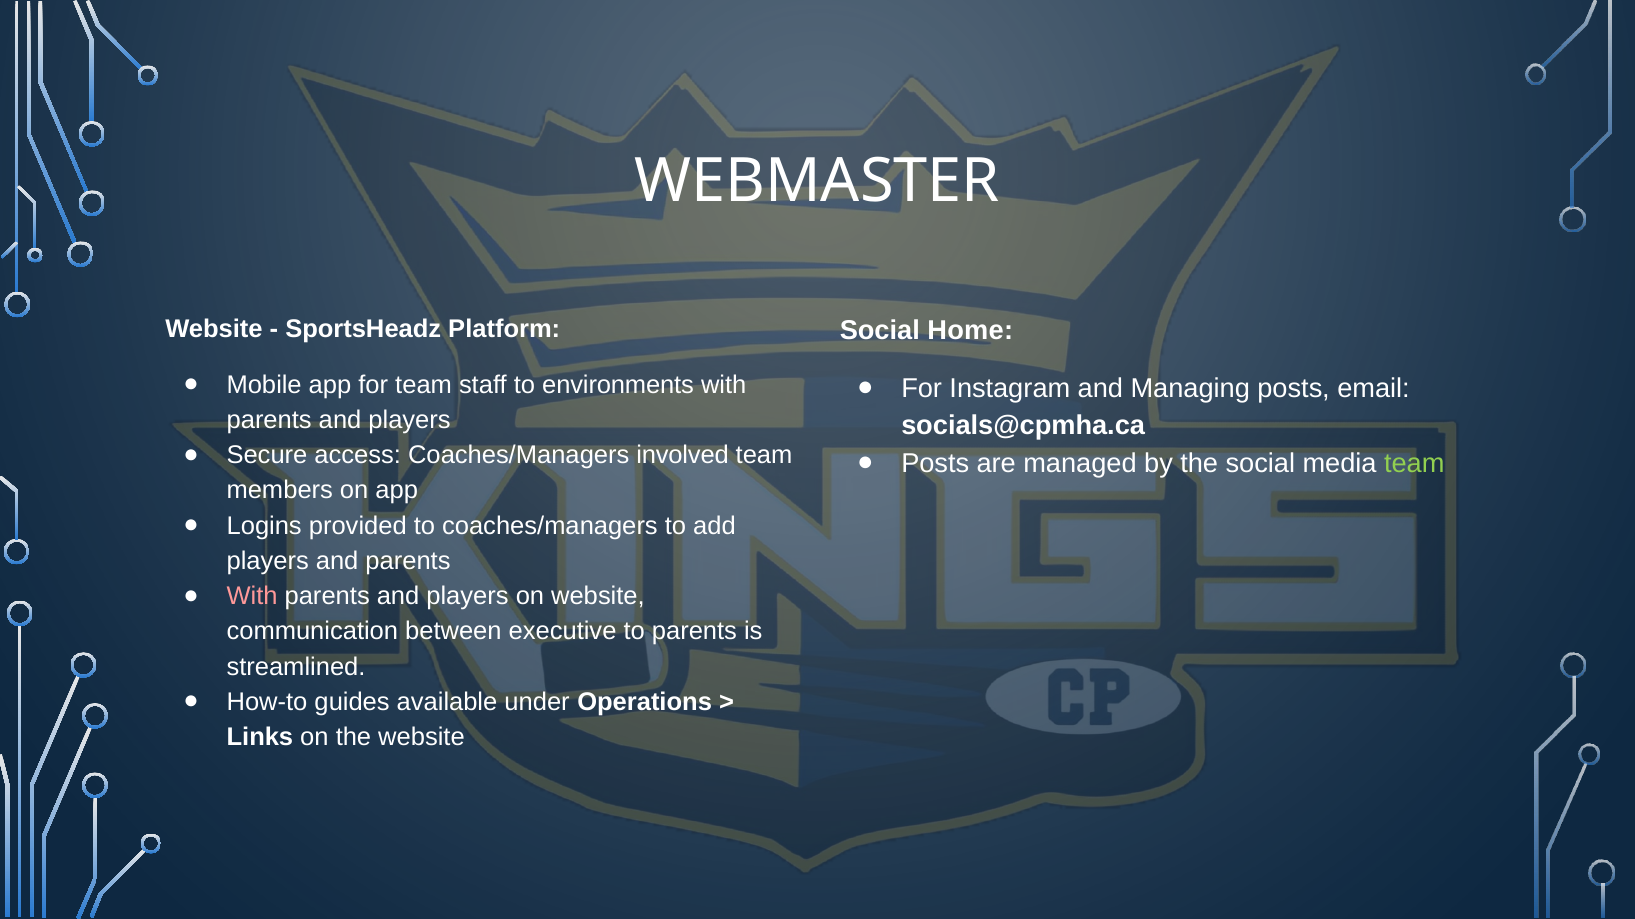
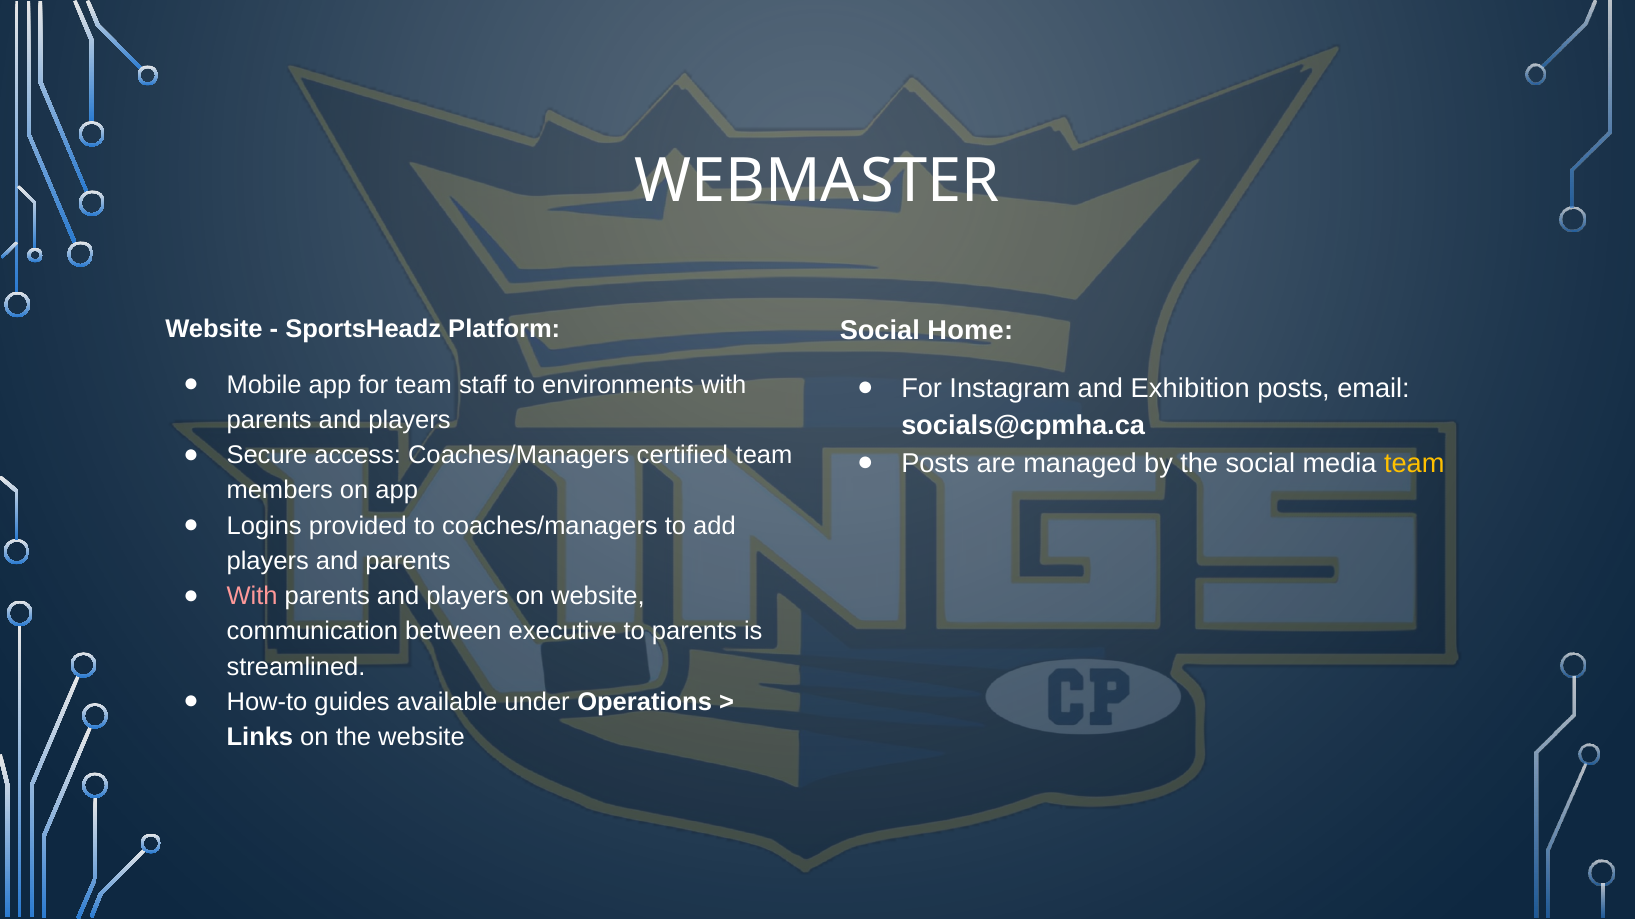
Managing: Managing -> Exhibition (1190, 389)
involved: involved -> certified (682, 456)
team colour: light green -> yellow (1414, 464)
